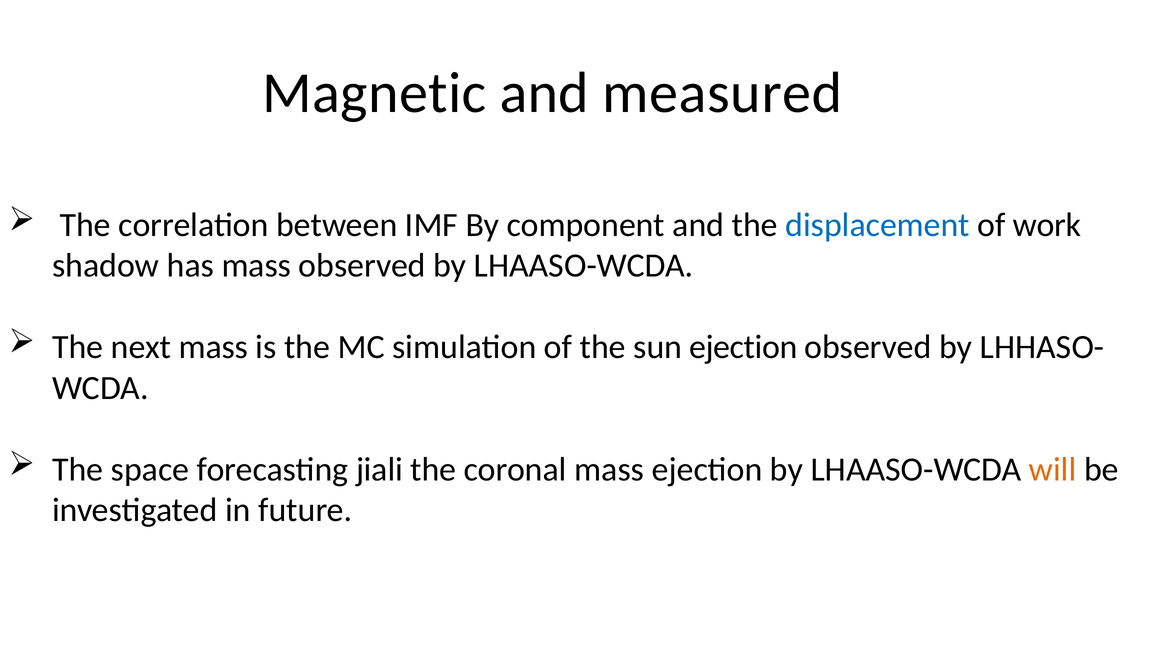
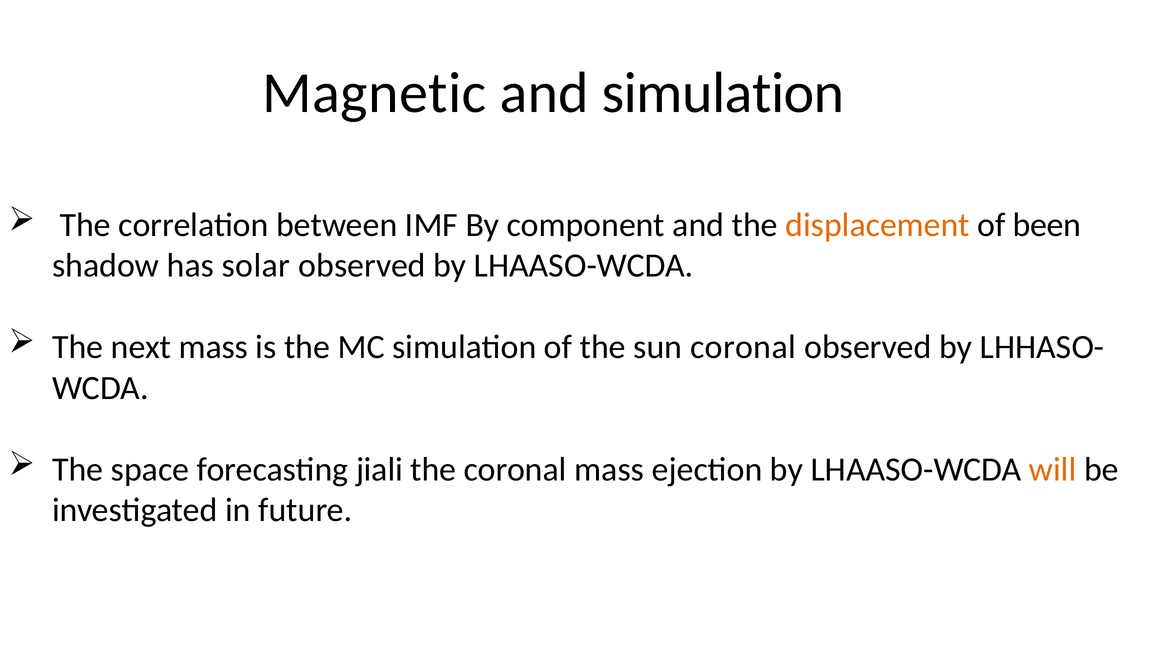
and measured: measured -> simulation (723, 93)
displacement colour: blue -> orange (878, 225)
work: work -> been (1047, 225)
has mass: mass -> solar (256, 266)
sun ejection: ejection -> coronal (743, 347)
